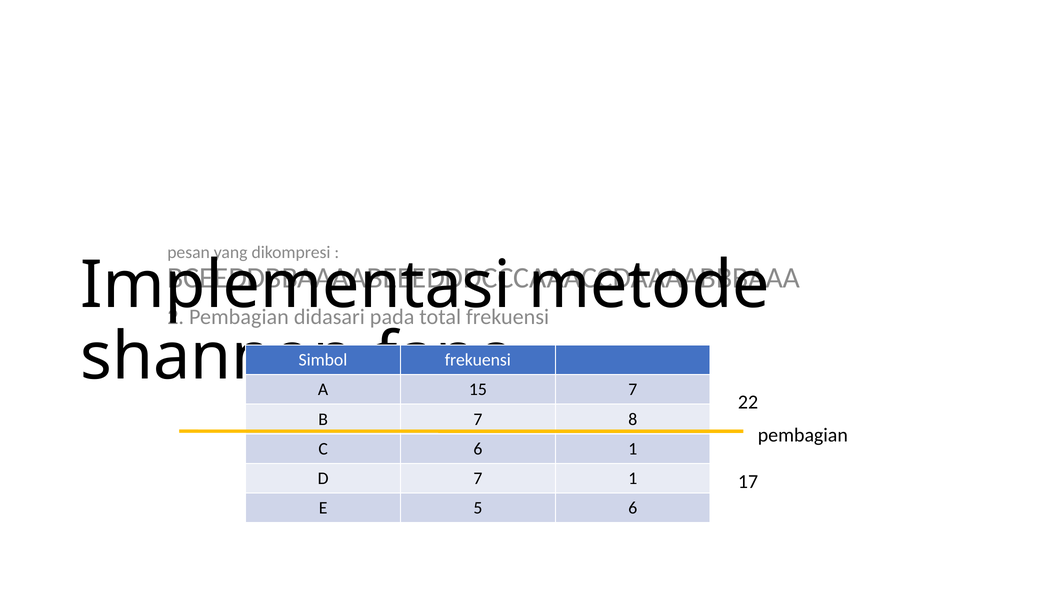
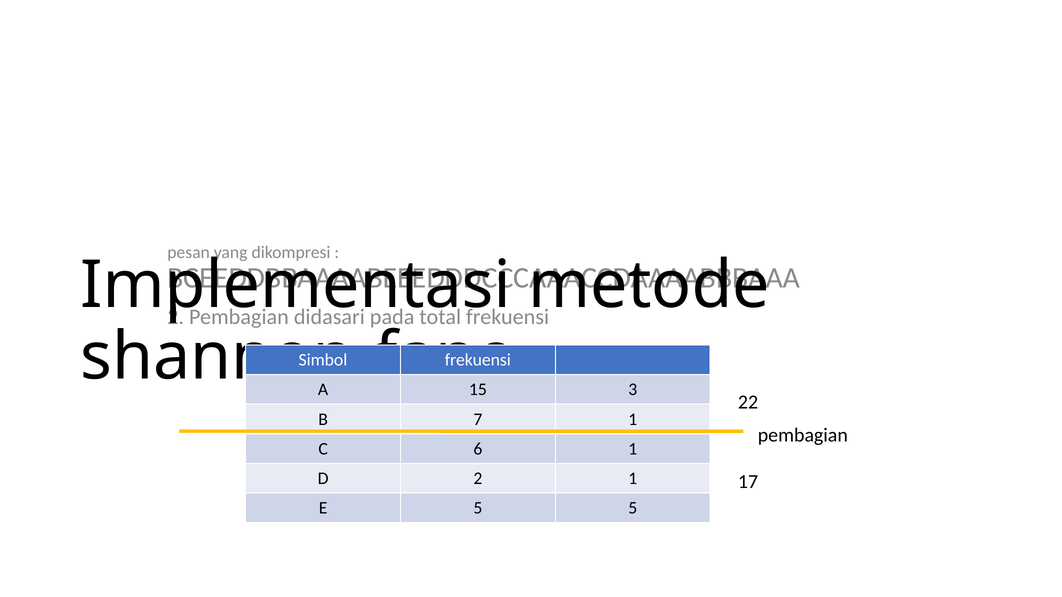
7: 7 -> 3 (633, 390)
7 8: 8 -> 1 (633, 419)
D 7: 7 -> 2 (478, 479)
5 6: 6 -> 5 (633, 508)
